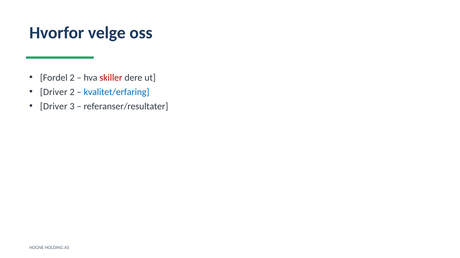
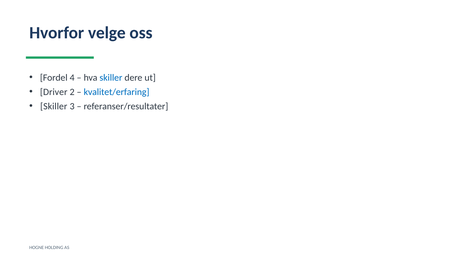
Fordel 2: 2 -> 4 (72, 78)
skiller colour: red -> blue (111, 78)
Driver: Driver -> Skiller (54, 107)
